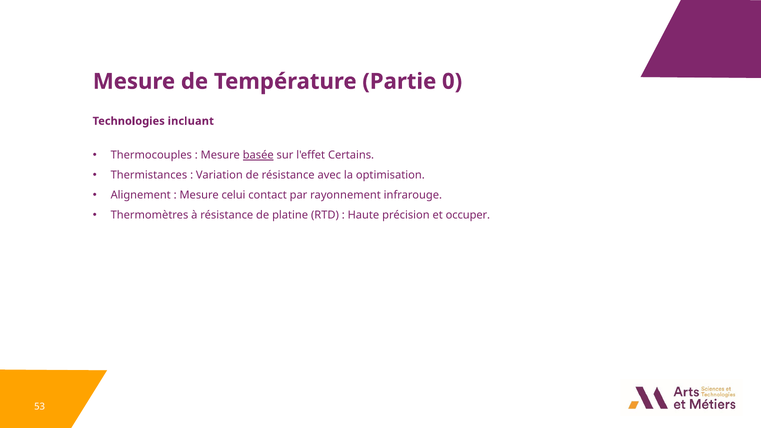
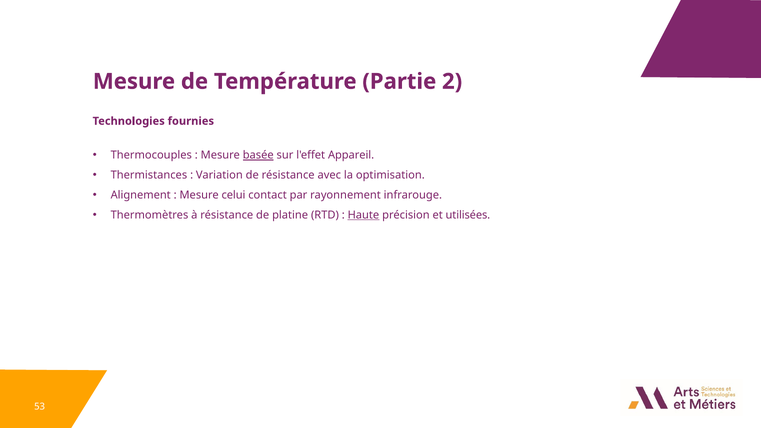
0: 0 -> 2 (452, 81)
incluant: incluant -> fournies (191, 121)
Certains: Certains -> Appareil (351, 155)
Haute underline: none -> present (363, 215)
occuper: occuper -> utilisées (468, 215)
